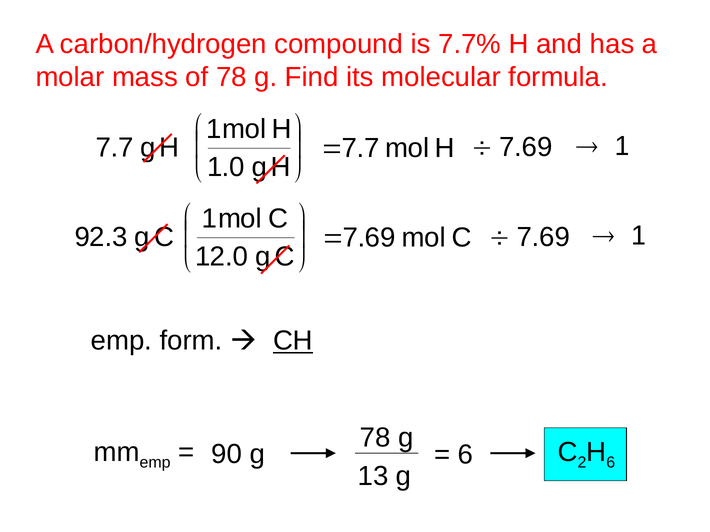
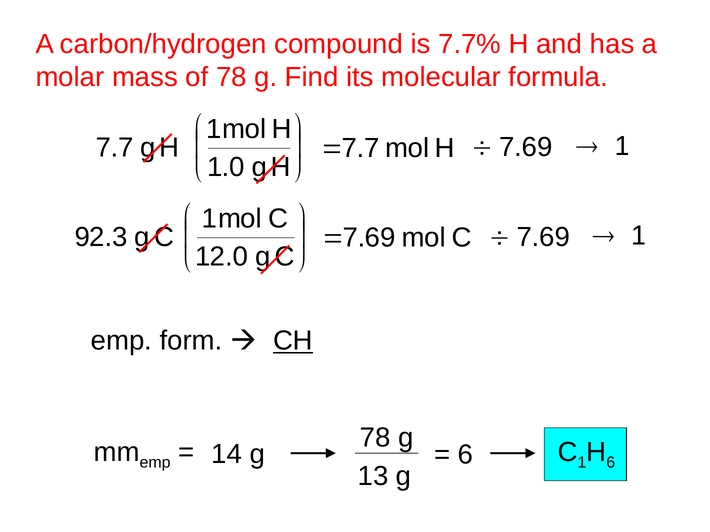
90: 90 -> 14 (227, 455)
2: 2 -> 1 (582, 463)
